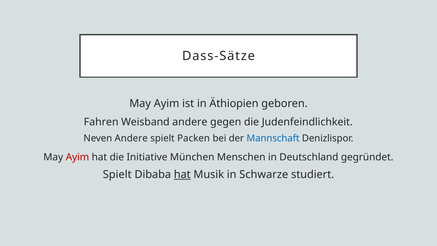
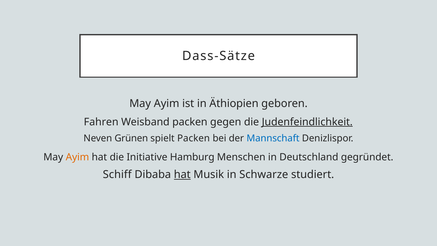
Weisband andere: andere -> packen (190, 122)
Judenfeindlichkeit underline: none -> present (307, 122)
Neven Andere: Andere -> Grünen (131, 138)
Ayim colour: red -> orange (77, 157)
München: München -> Hamburg (192, 157)
Spielt: Spielt -> Schiff (117, 174)
